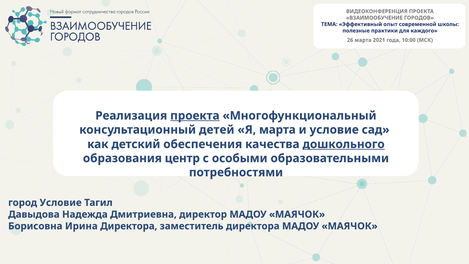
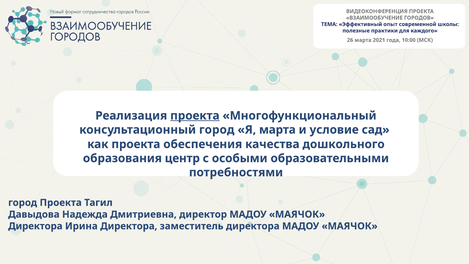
консультационный детей: детей -> город (217, 130)
как детский: детский -> проекта (136, 144)
дошкольного underline: present -> none (344, 144)
город Условие: Условие -> Проекта (61, 203)
Борисовна: Борисовна -> Директора (35, 226)
